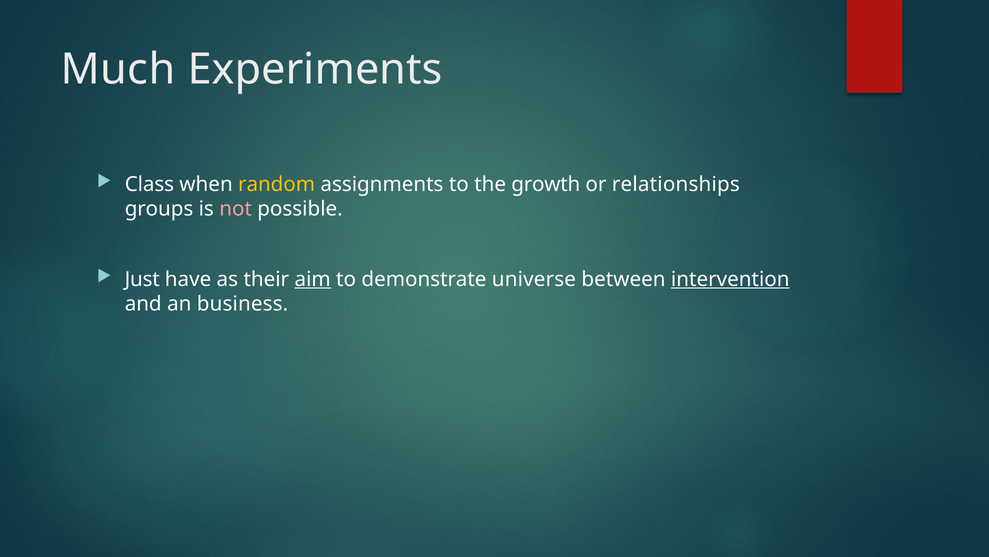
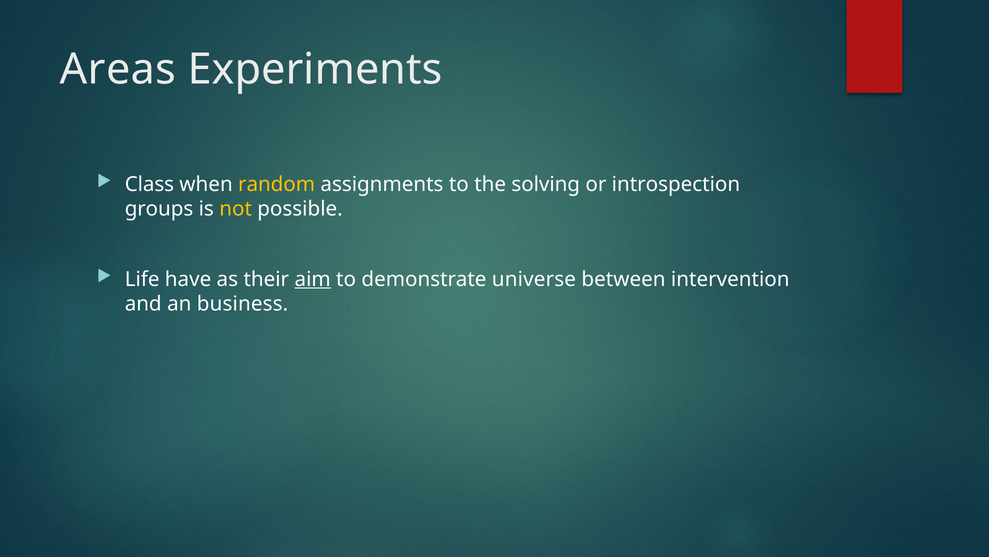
Much: Much -> Areas (118, 69)
growth: growth -> solving (546, 184)
relationships: relationships -> introspection (676, 184)
not colour: pink -> yellow (236, 209)
Just: Just -> Life (142, 279)
intervention underline: present -> none (730, 279)
